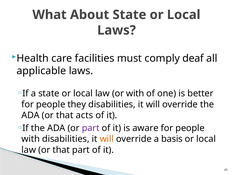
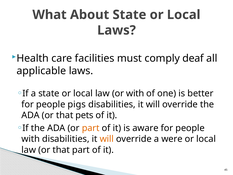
they: they -> pigs (77, 104)
acts: acts -> pets (84, 115)
part colour: purple -> orange (91, 128)
basis: basis -> were (172, 139)
